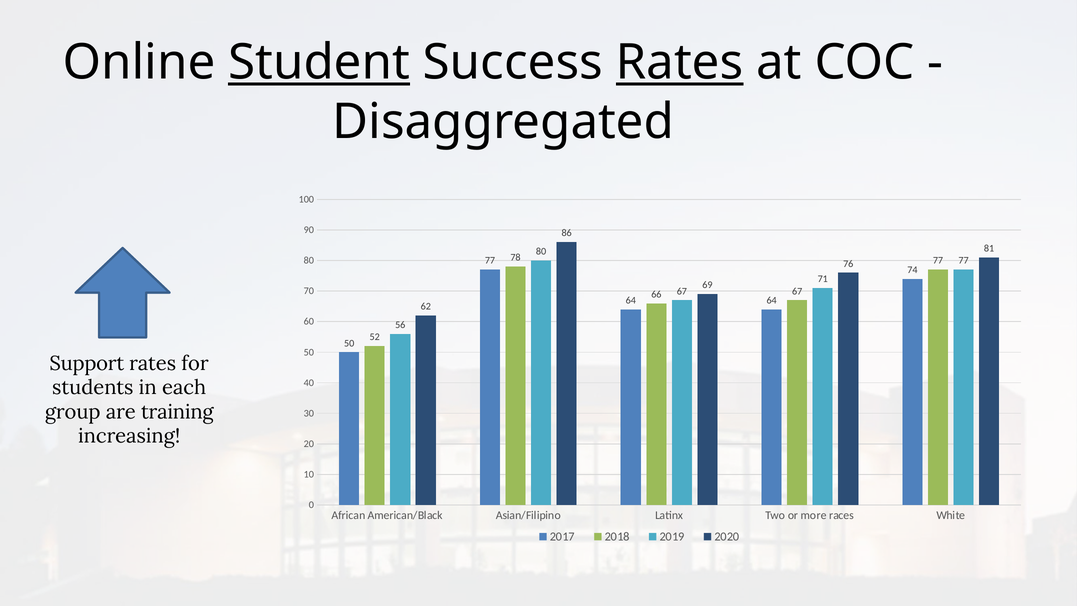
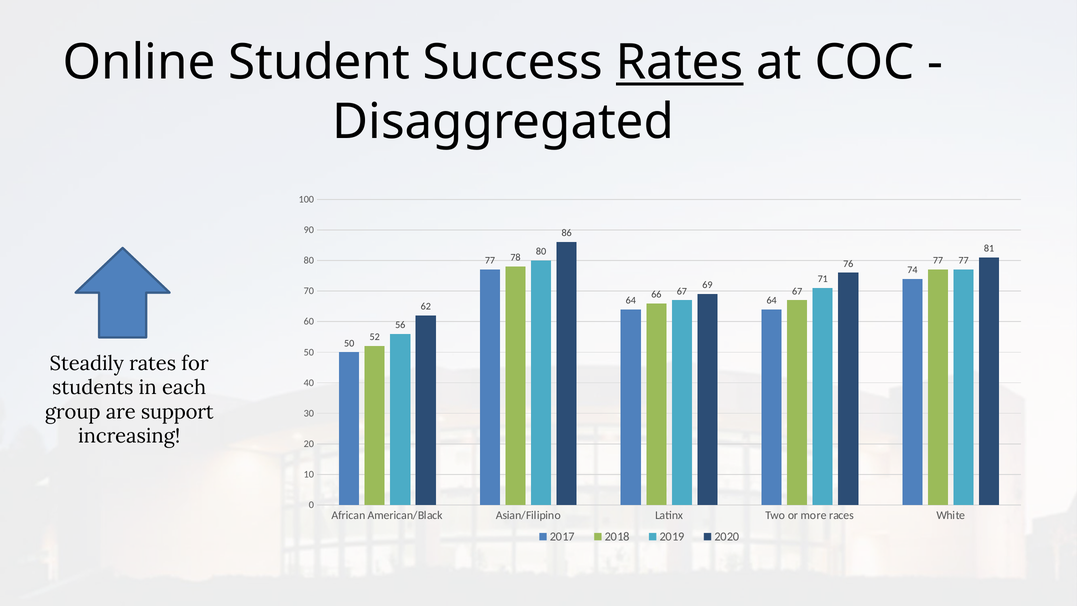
Student underline: present -> none (319, 63)
Support: Support -> Steadily (87, 363)
training: training -> support (177, 412)
